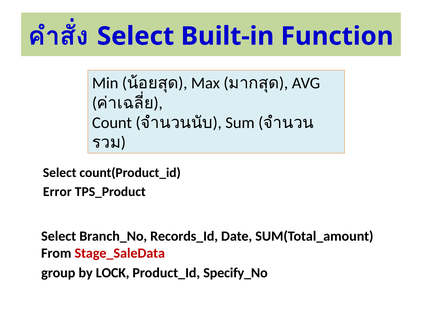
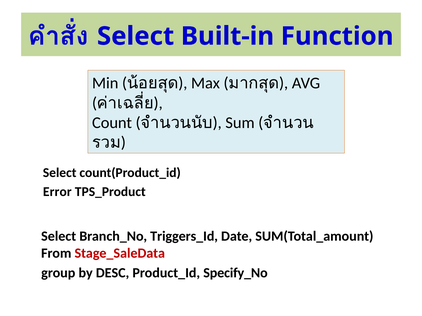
Records_Id: Records_Id -> Triggers_Id (184, 237)
LOCK: LOCK -> DESC (113, 273)
